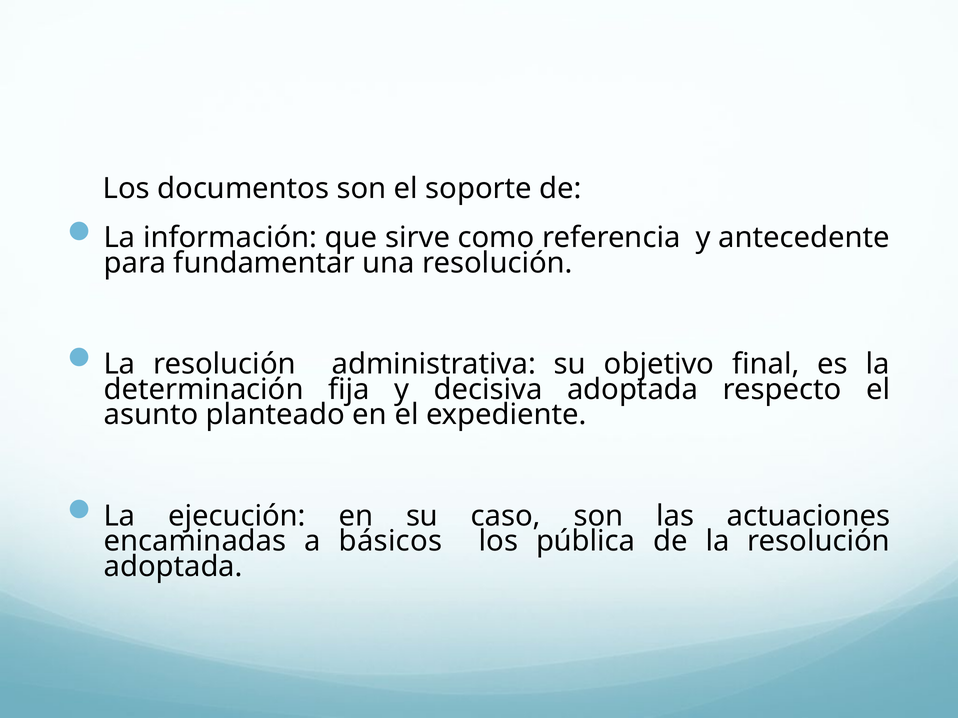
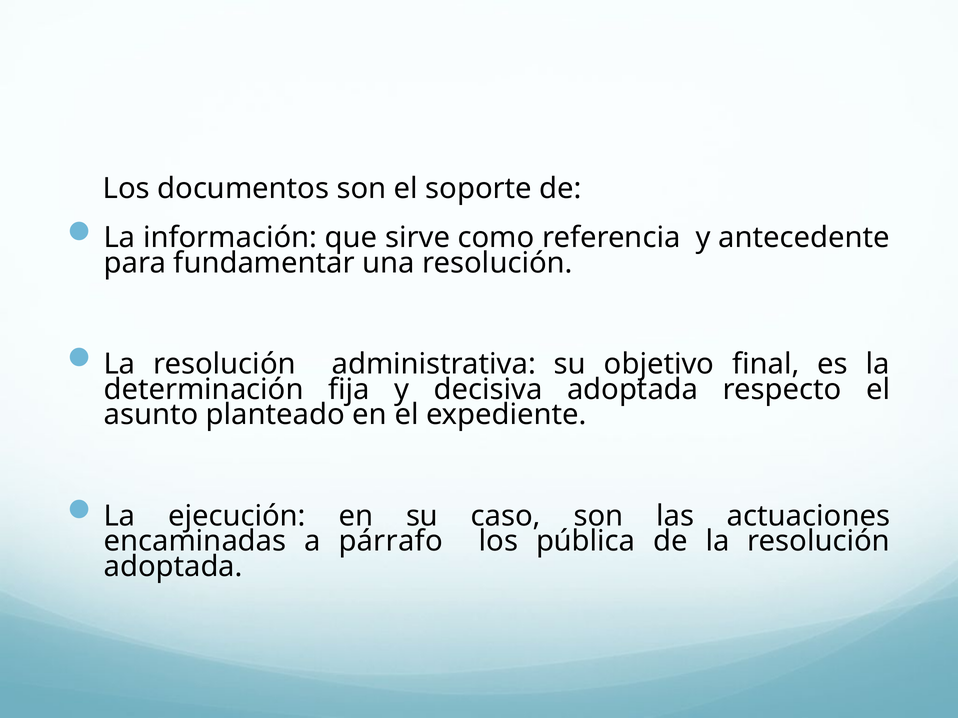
básicos: básicos -> párrafo (391, 542)
